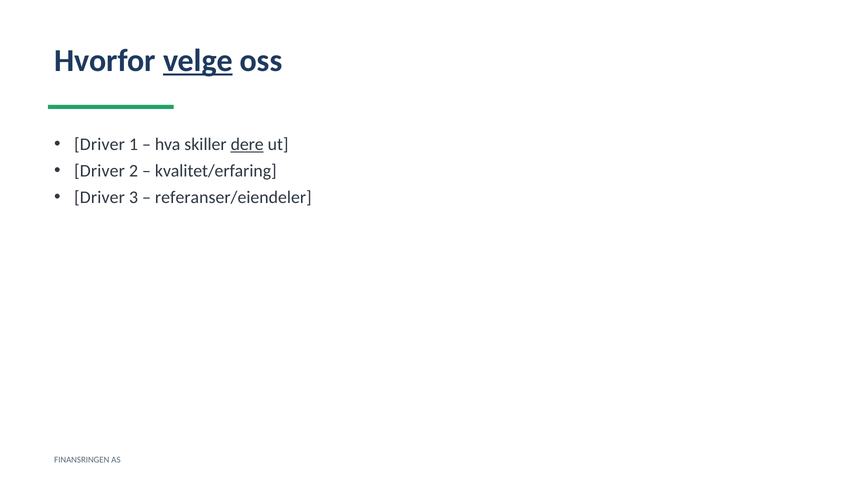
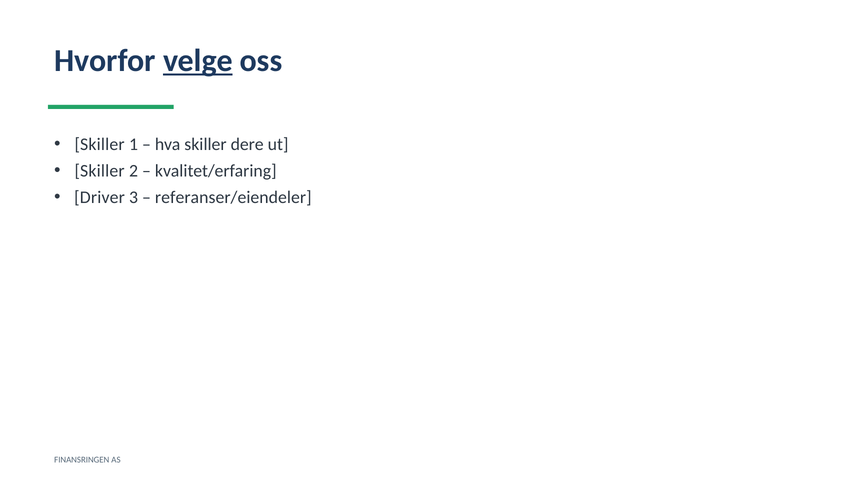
Driver: Driver -> Skiller (100, 144)
dere underline: present -> none (247, 144)
Driver: Driver -> Skiller (100, 171)
